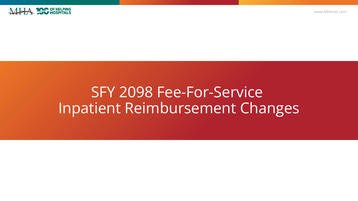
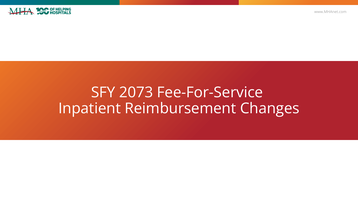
2098: 2098 -> 2073 (136, 93)
